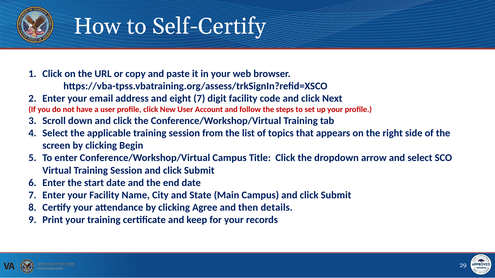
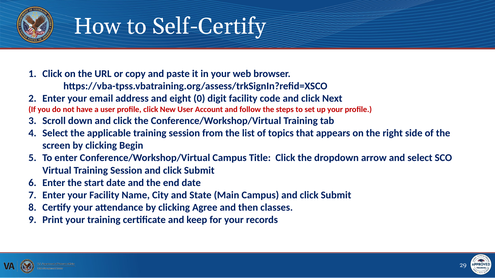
eight 7: 7 -> 0 (199, 99)
details: details -> classes (277, 208)
